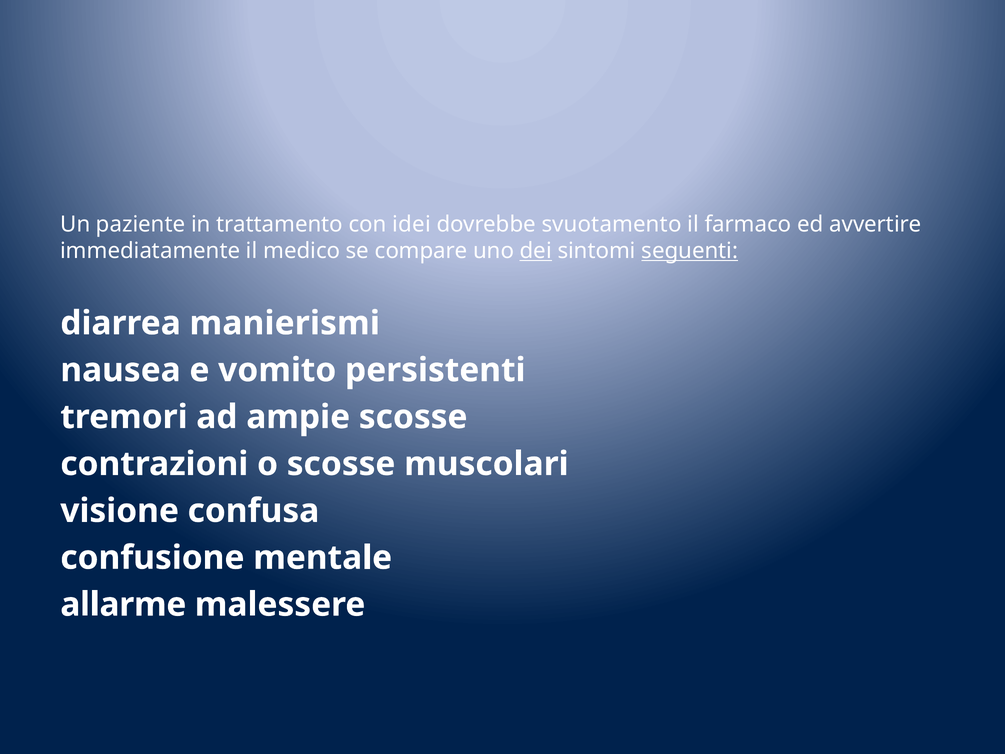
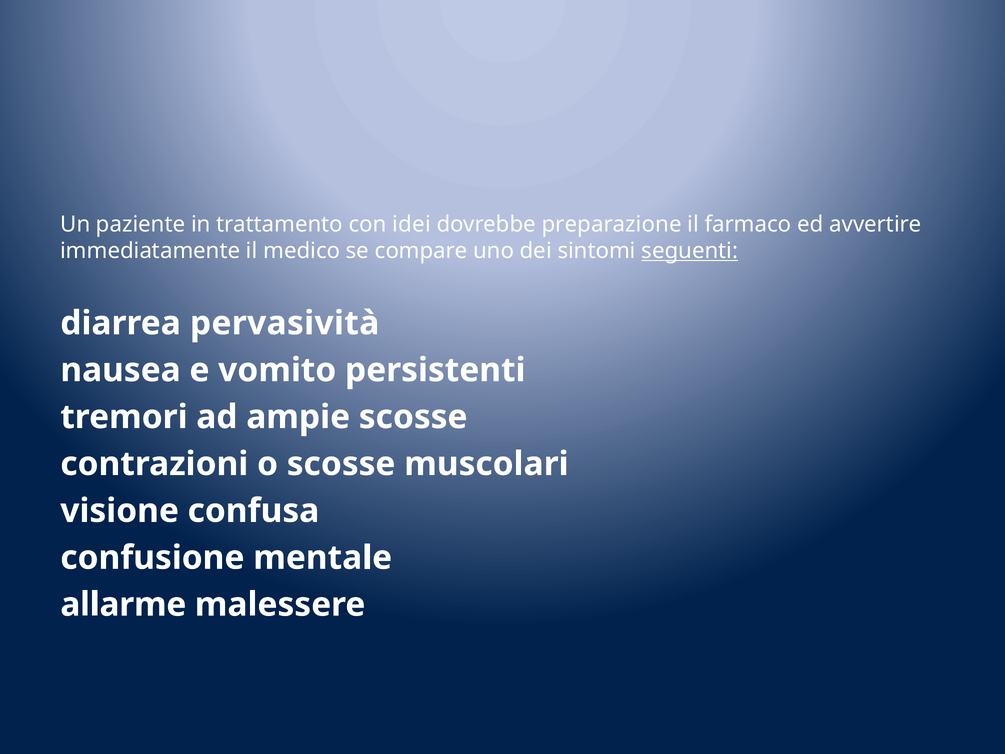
svuotamento: svuotamento -> preparazione (612, 224)
dei underline: present -> none (536, 251)
manierismi: manierismi -> pervasività (285, 323)
